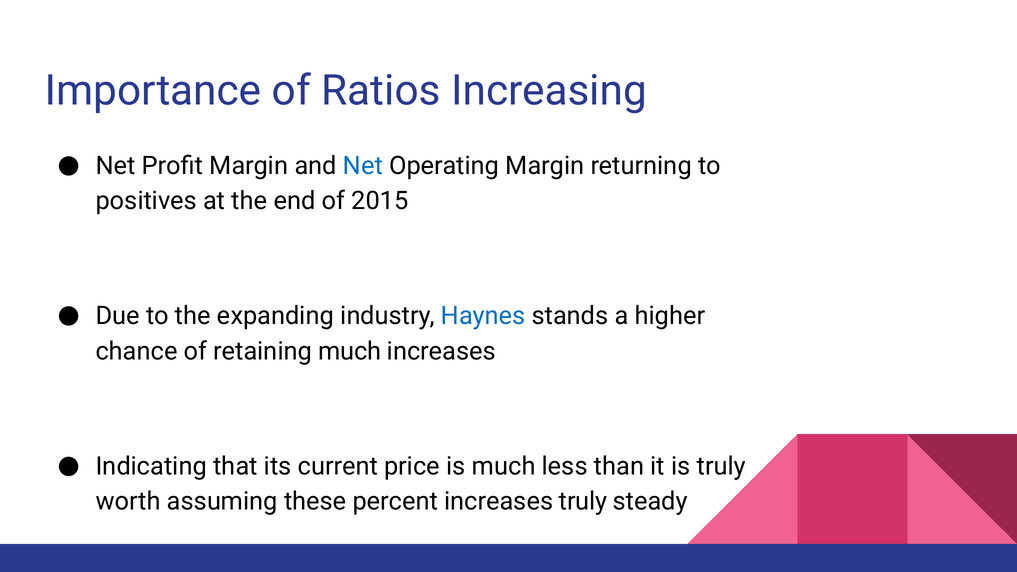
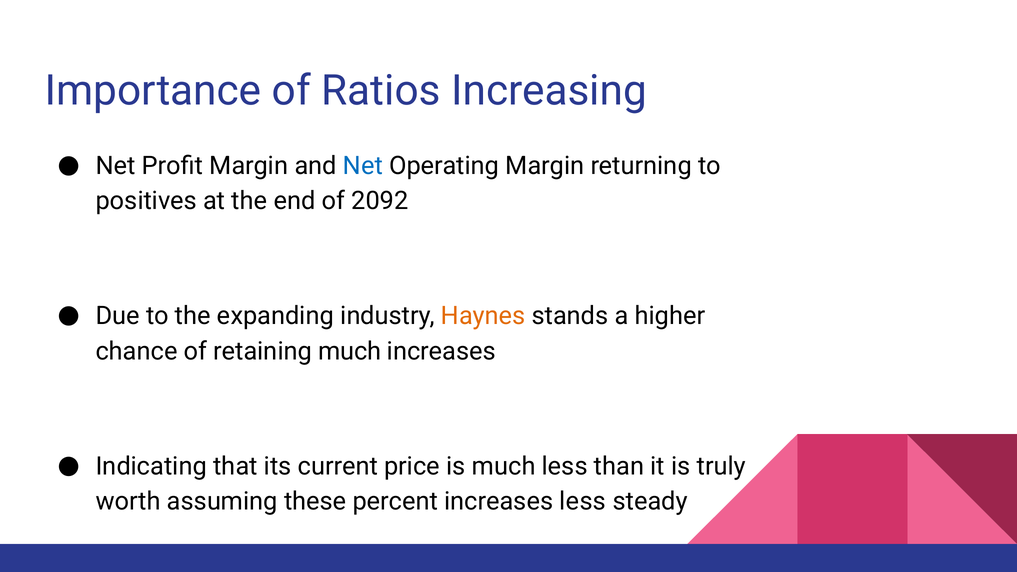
2015: 2015 -> 2092 (380, 201)
Haynes colour: blue -> orange (483, 316)
increases truly: truly -> less (583, 502)
